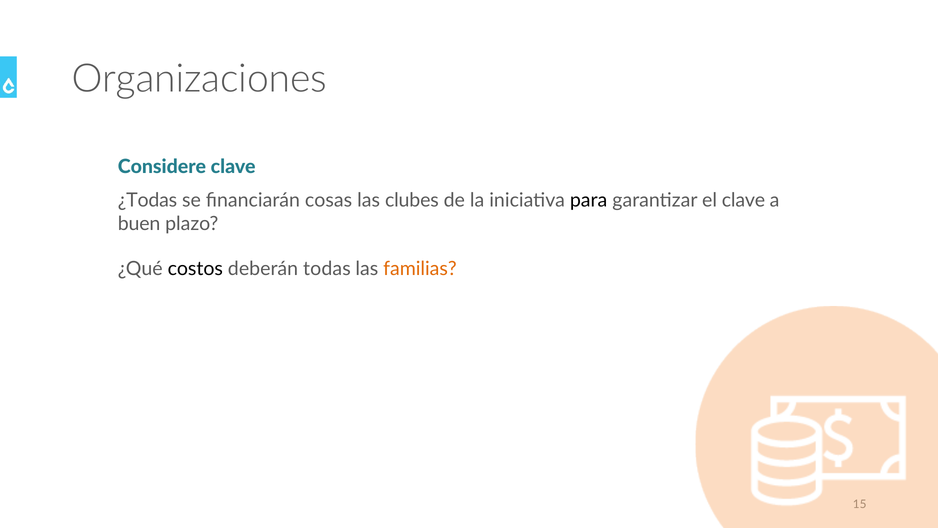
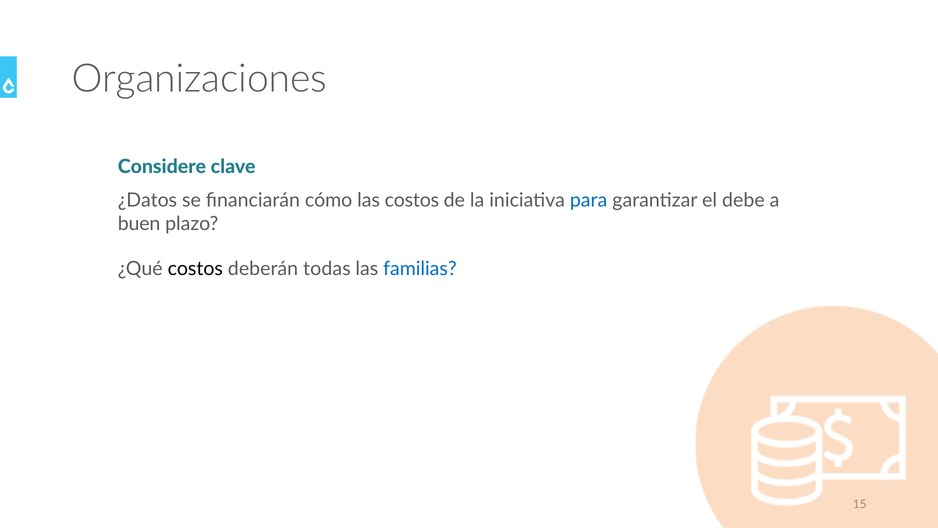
¿Todas: ¿Todas -> ¿Datos (147, 200)
cosas: cosas -> cómo (329, 200)
las clubes: clubes -> costos (412, 200)
para colour: black -> blue (589, 200)
el clave: clave -> debe (743, 200)
familias colour: orange -> blue (420, 268)
